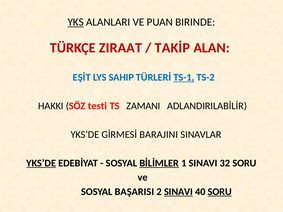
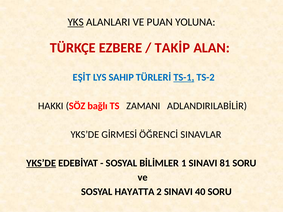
BIRINDE: BIRINDE -> YOLUNA (195, 22)
ZIRAAT: ZIRAAT -> EZBERE (121, 48)
testi: testi -> bağlı (98, 106)
BARAJINI: BARAJINI -> ÖĞRENCİ (159, 135)
BİLİMLER underline: present -> none (159, 163)
32: 32 -> 81 (225, 163)
BAŞARISI: BAŞARISI -> HAYATTA (135, 192)
SINAVI underline: present -> none (178, 192)
SORU underline: present -> none (220, 192)
